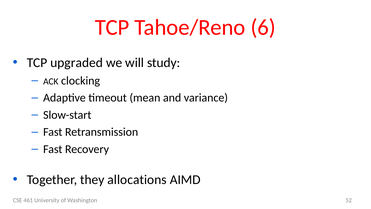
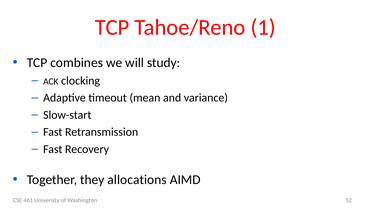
6: 6 -> 1 (263, 27)
upgraded: upgraded -> combines (77, 63)
